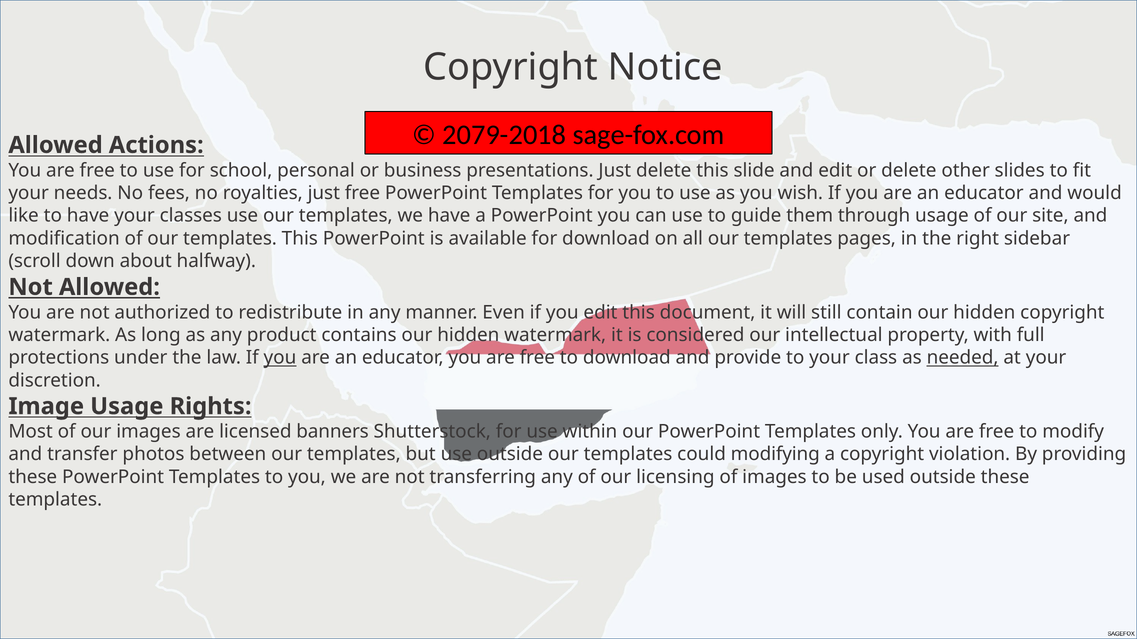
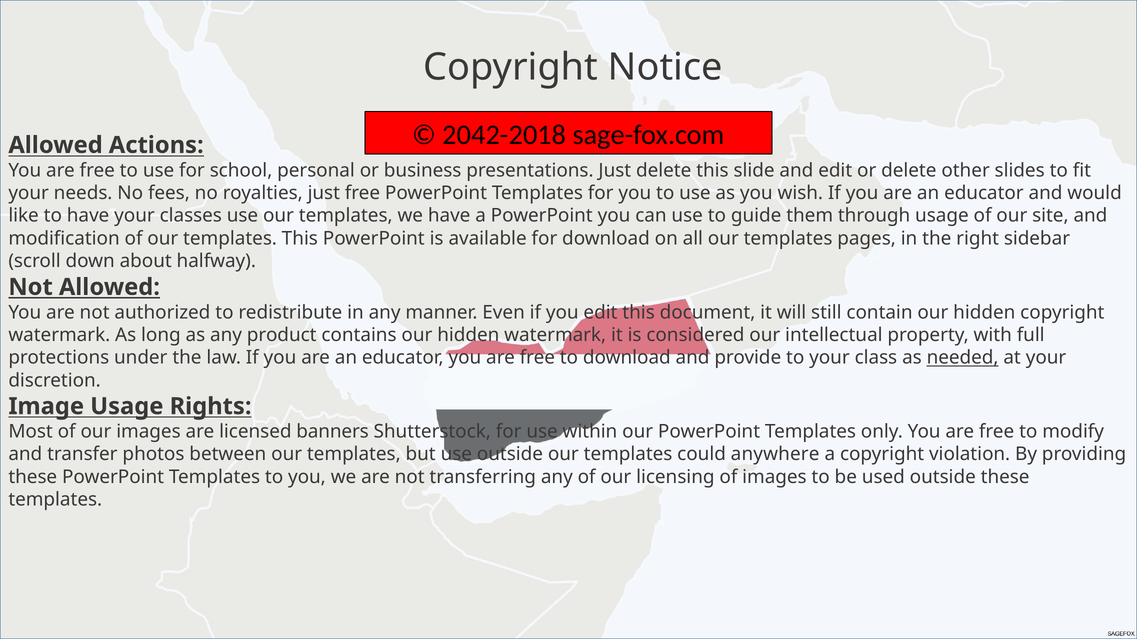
2079-2018: 2079-2018 -> 2042-2018 (504, 135)
you underline: present -> none (280, 358)
modifying: modifying -> anywhere (775, 455)
